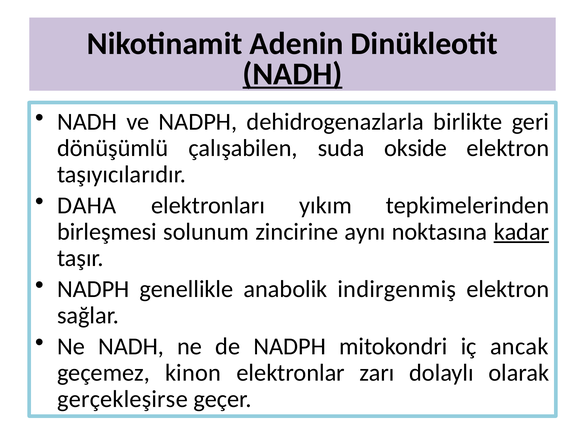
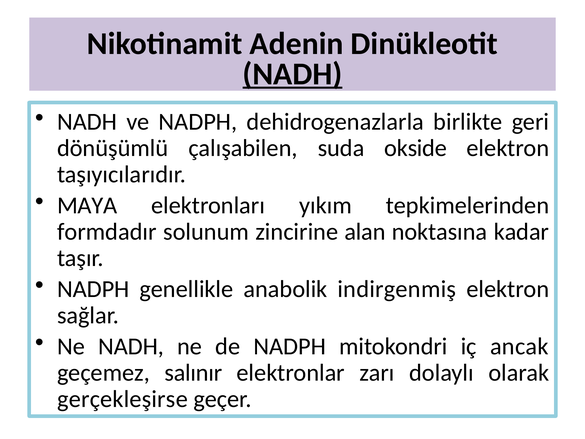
DAHA: DAHA -> MAYA (87, 205)
birleşmesi: birleşmesi -> formdadır (107, 232)
aynı: aynı -> alan (365, 232)
kadar underline: present -> none (521, 232)
kinon: kinon -> salınır (193, 373)
